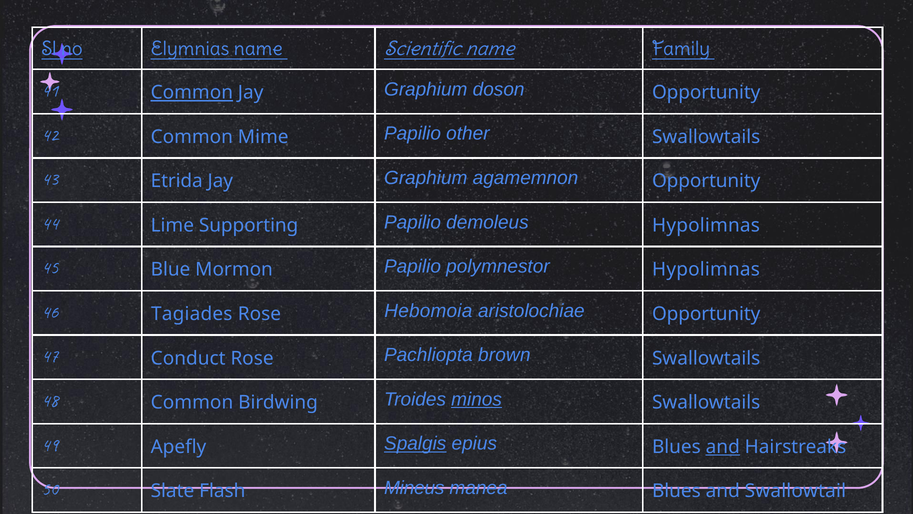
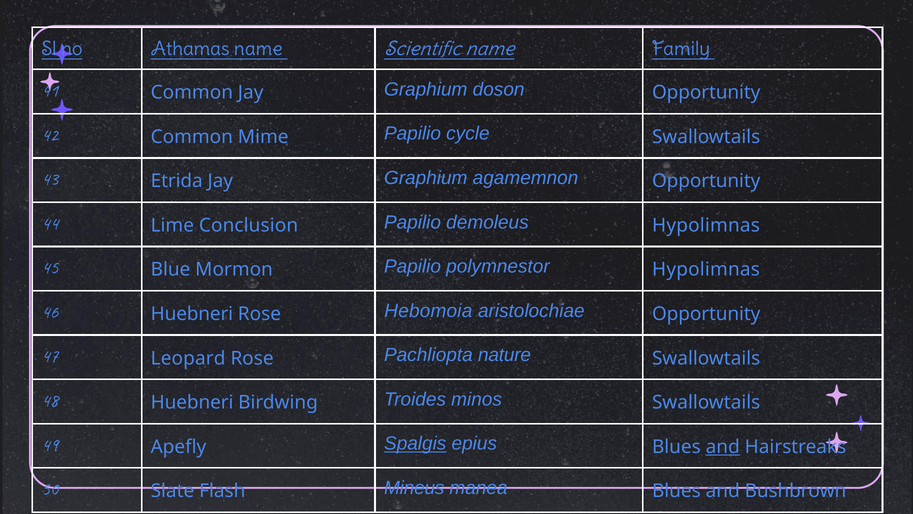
Elymnias: Elymnias -> Athamas (190, 49)
Common underline: present -> none (192, 93)
other: other -> cycle (468, 134)
Supporting: Supporting -> Conclusion (249, 225)
46 Tagiades: Tagiades -> Huebneri (192, 314)
Conduct: Conduct -> Leopard (188, 358)
brown: brown -> nature (505, 355)
48 Common: Common -> Huebneri (192, 402)
minos underline: present -> none (477, 399)
Swallowtail: Swallowtail -> Bushbrown (796, 491)
